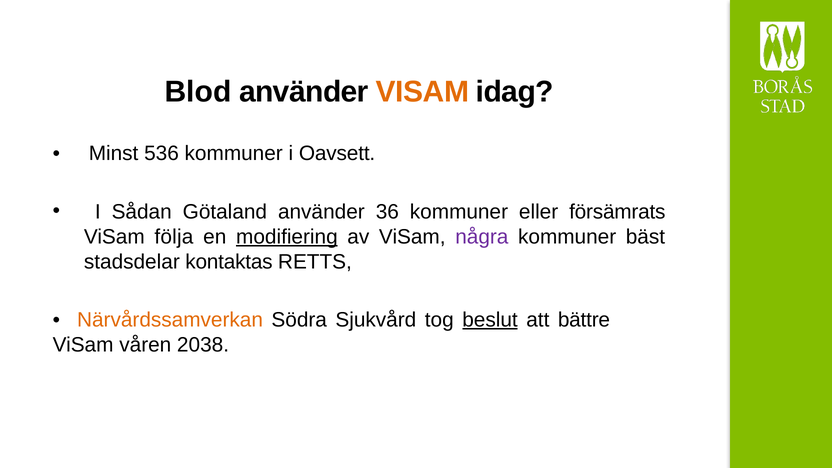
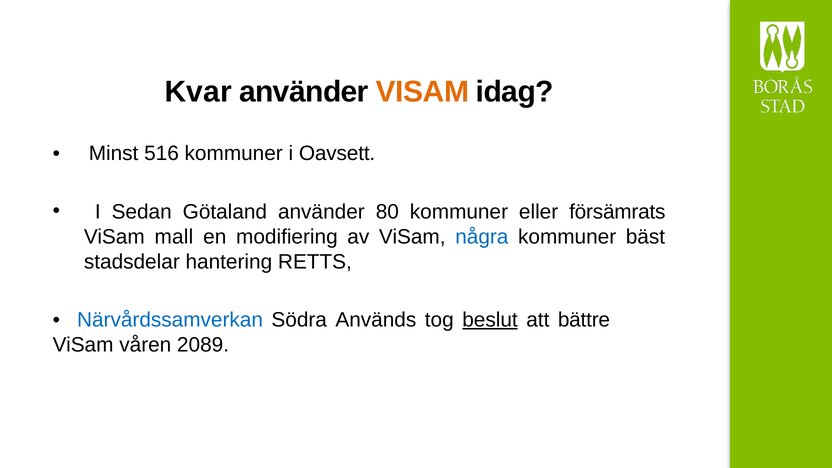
Blod: Blod -> Kvar (198, 92)
536: 536 -> 516 (162, 154)
Sådan: Sådan -> Sedan (142, 212)
36: 36 -> 80 (387, 212)
följa: följa -> mall (174, 237)
modifiering underline: present -> none (287, 237)
några colour: purple -> blue (482, 237)
kontaktas: kontaktas -> hantering (229, 262)
Närvårdssamverkan colour: orange -> blue (170, 320)
Sjukvård: Sjukvård -> Används (376, 320)
2038: 2038 -> 2089 (203, 345)
